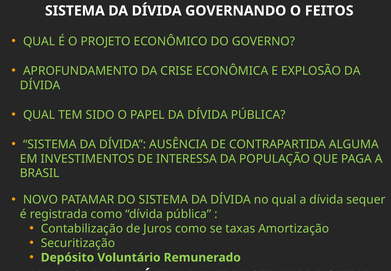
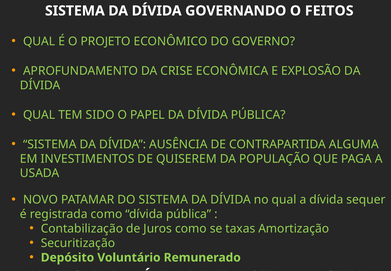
INTERESSA: INTERESSA -> QUISEREM (186, 159)
BRASIL: BRASIL -> USADA (40, 173)
